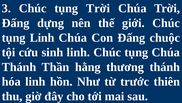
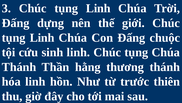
3 Chúc tụng Trời: Trời -> Linh (98, 8)
